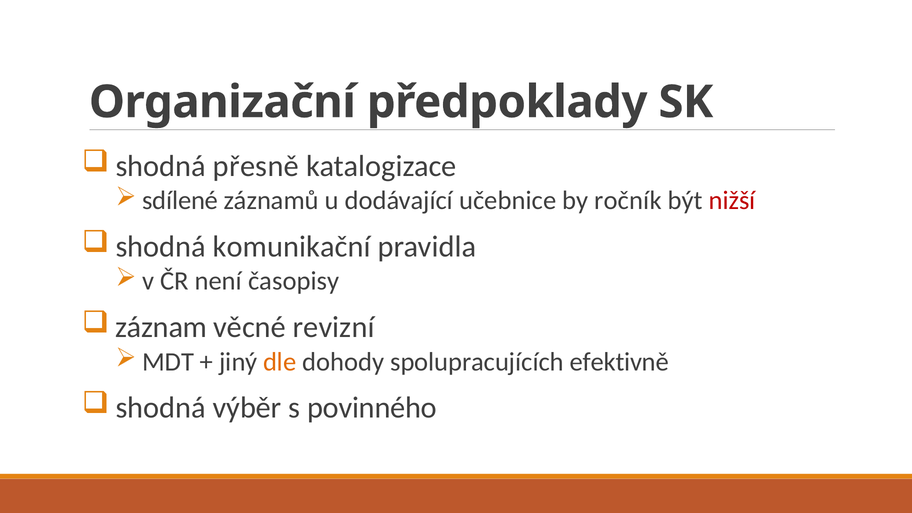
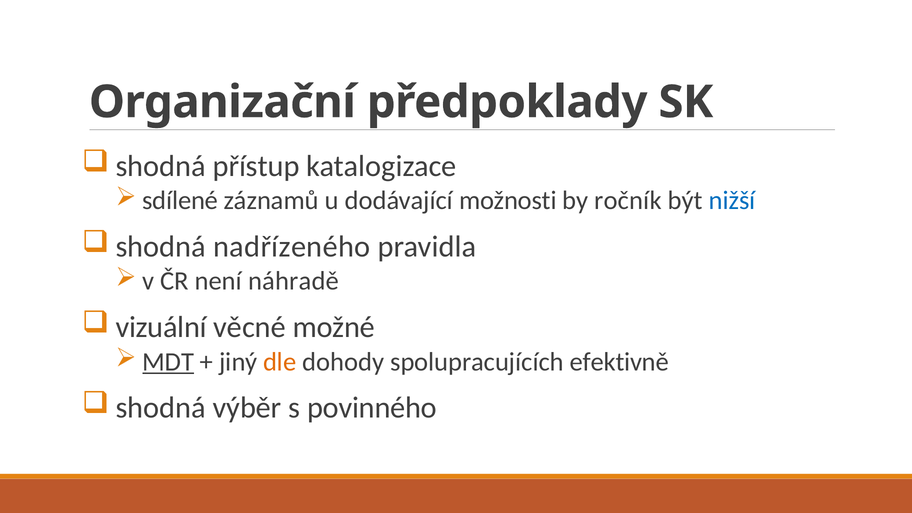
přesně: přesně -> přístup (256, 166)
učebnice: učebnice -> možnosti (508, 201)
nižší colour: red -> blue (732, 201)
komunikační: komunikační -> nadřízeného (292, 247)
časopisy: časopisy -> náhradě (294, 281)
záznam: záznam -> vizuální (161, 327)
revizní: revizní -> možné (334, 327)
MDT underline: none -> present (168, 362)
